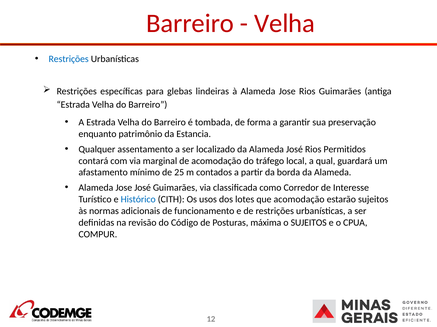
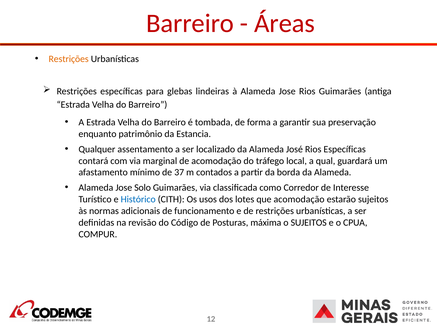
Velha: Velha -> Áreas (285, 24)
Restrições colour: blue -> orange (69, 59)
Rios Permitidos: Permitidos -> Específicas (345, 150)
25: 25 -> 37 (179, 173)
Jose José: José -> Solo (143, 188)
